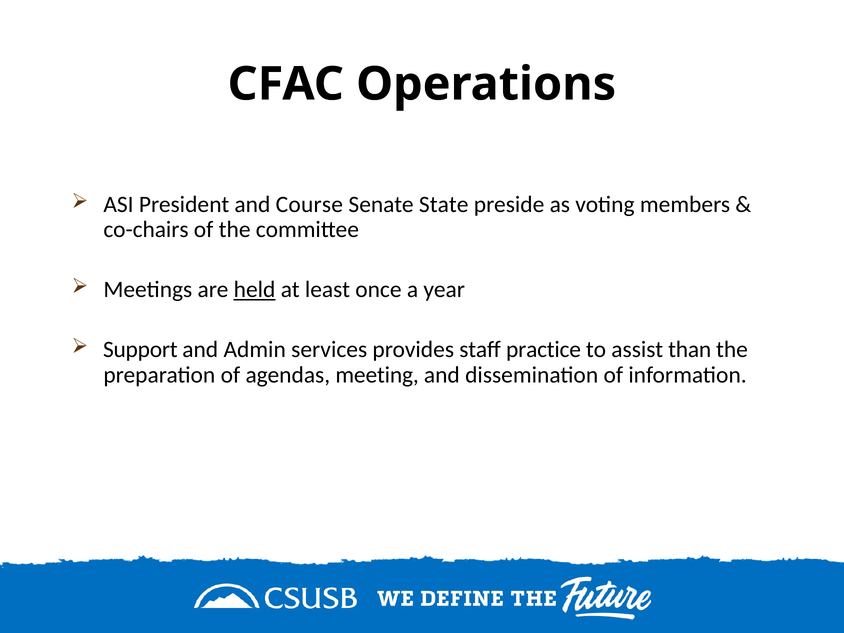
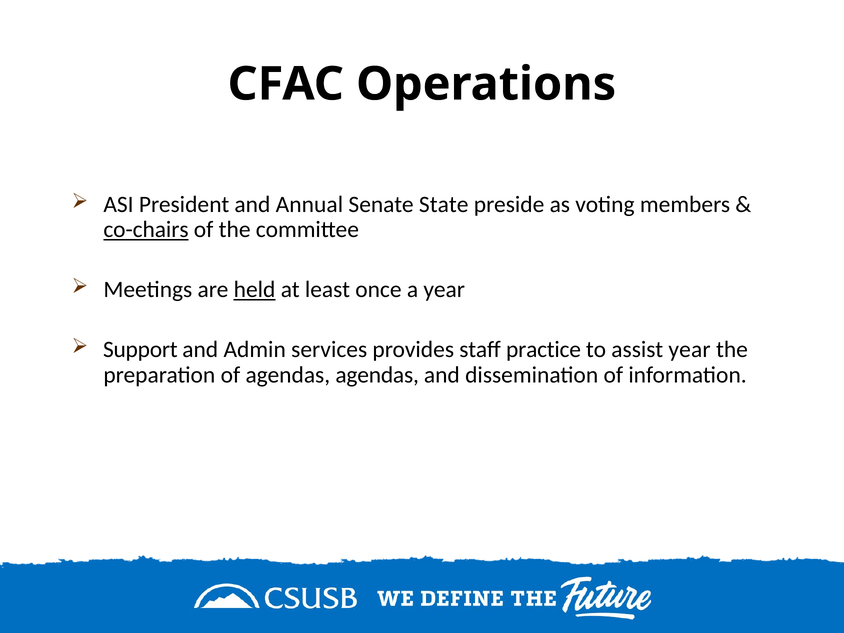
Course: Course -> Annual (309, 204)
co-chairs underline: none -> present (146, 230)
assist than: than -> year (690, 350)
agendas meeting: meeting -> agendas (377, 375)
